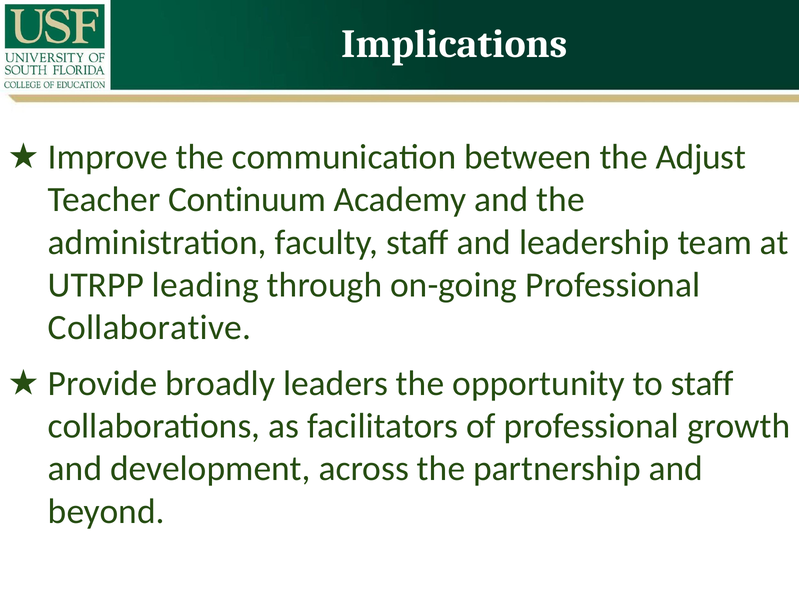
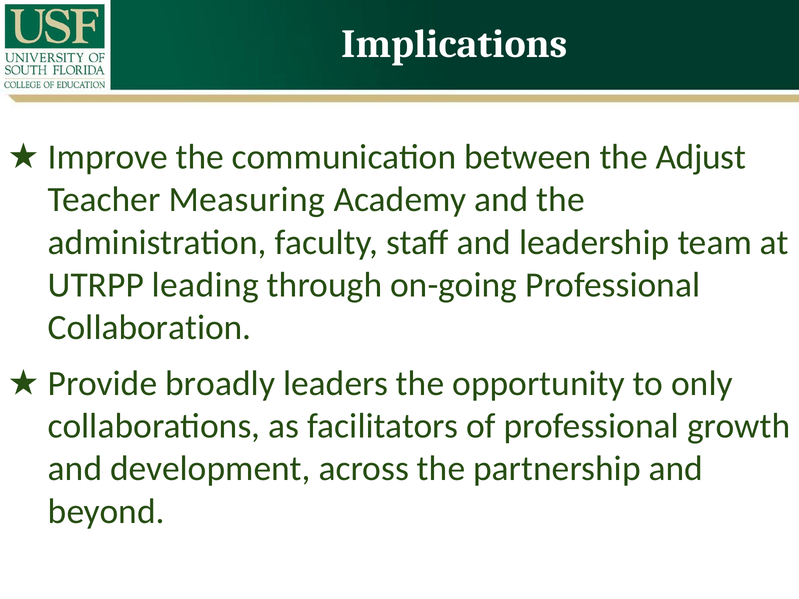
Continuum: Continuum -> Measuring (247, 200)
Collaborative: Collaborative -> Collaboration (150, 328)
to staff: staff -> only (702, 384)
